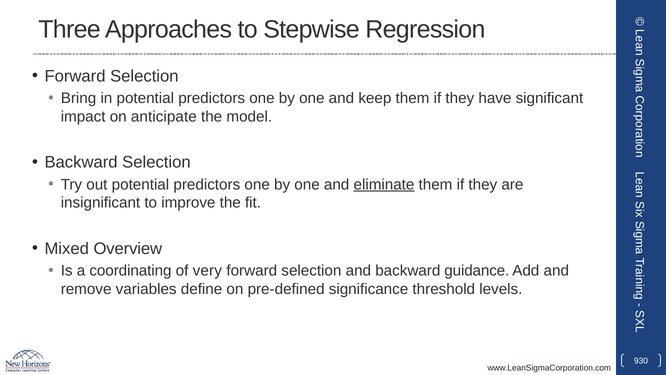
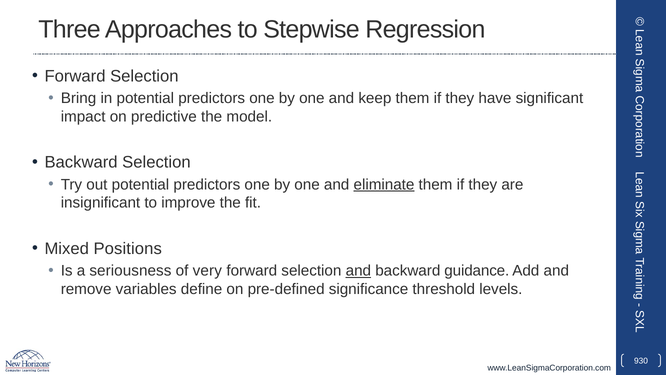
anticipate: anticipate -> predictive (164, 116)
Overview: Overview -> Positions (128, 249)
coordinating: coordinating -> seriousness (130, 271)
and underline: none -> present (358, 271)
